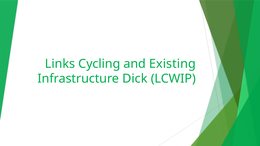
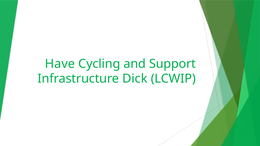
Links: Links -> Have (60, 64)
Existing: Existing -> Support (172, 64)
